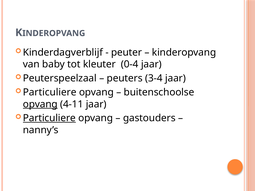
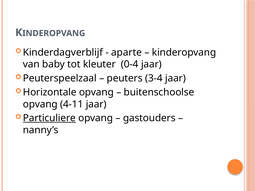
peuter: peuter -> aparte (126, 53)
Particuliere: Particuliere -> Horizontale (50, 92)
opvang underline: present -> none (40, 104)
